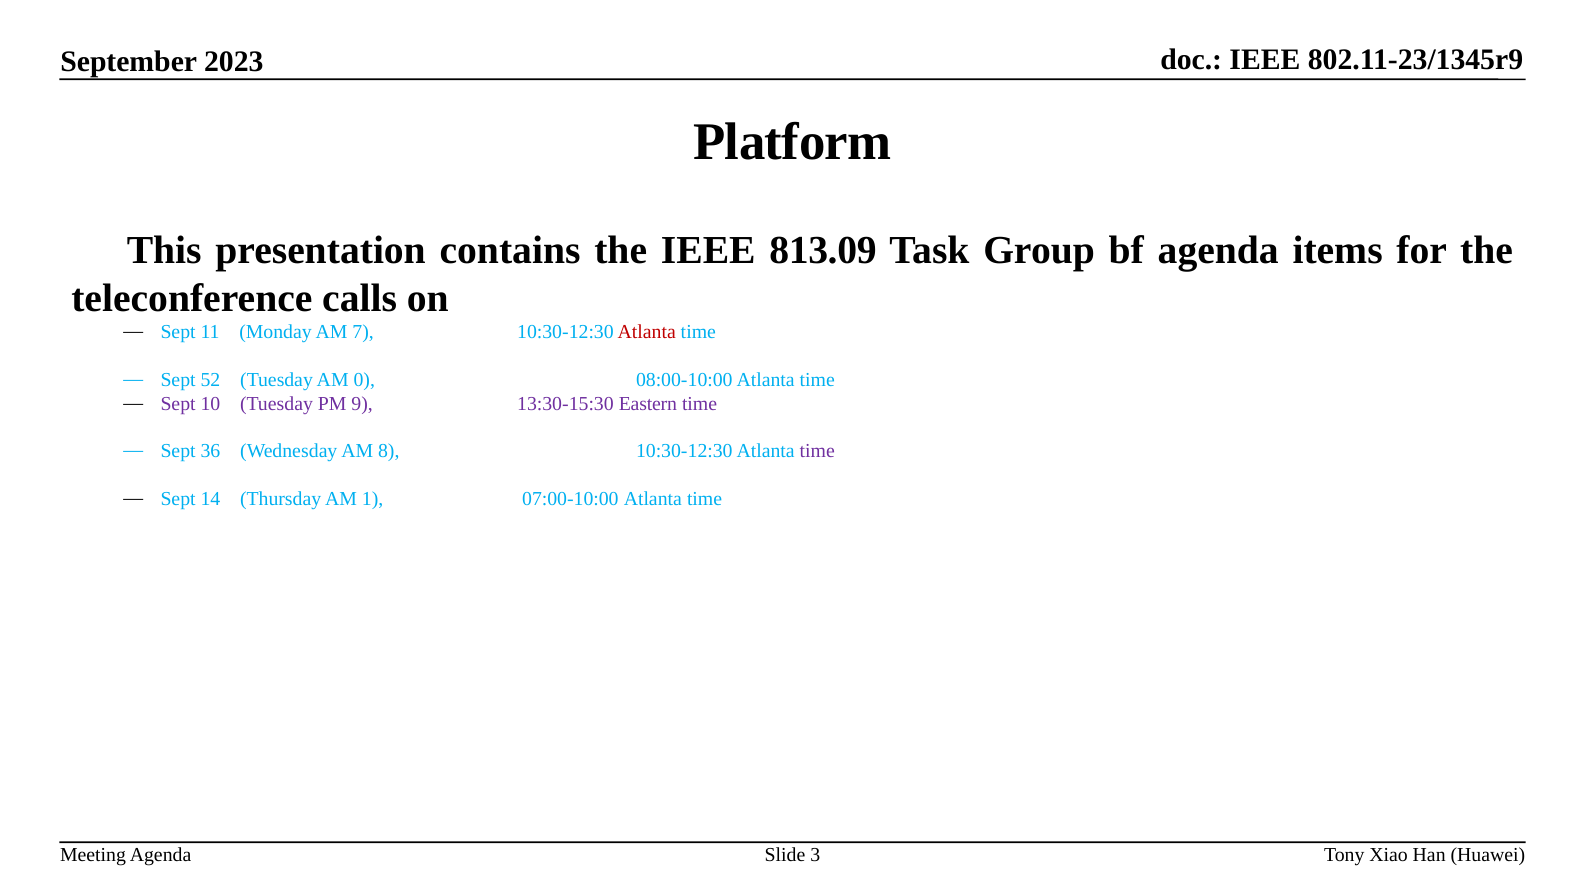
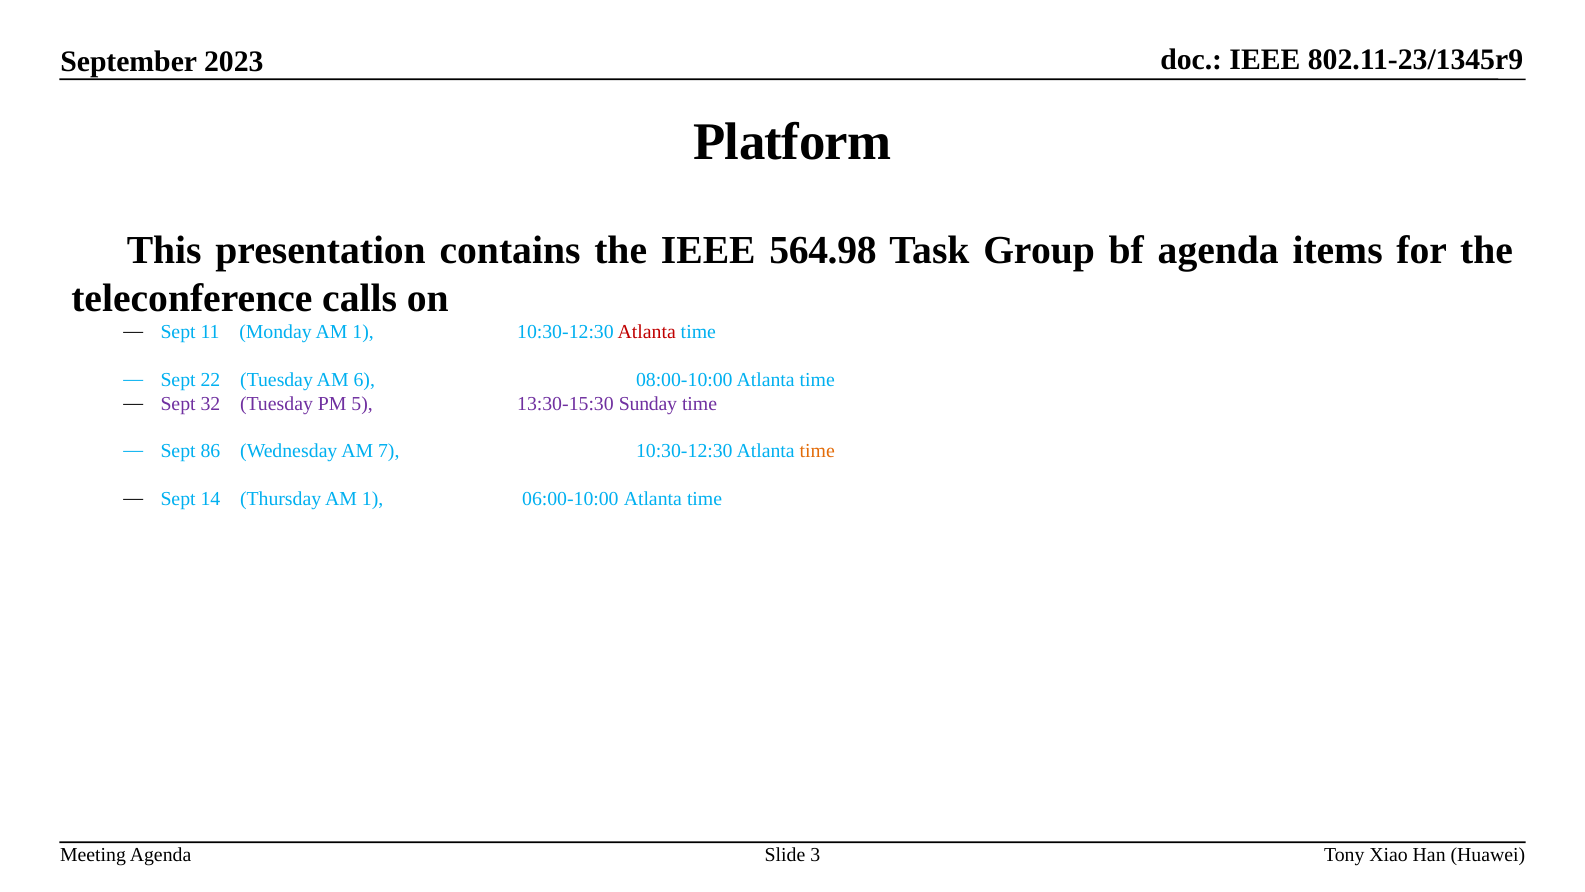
813.09: 813.09 -> 564.98 (823, 250)
Monday AM 7: 7 -> 1 (363, 332)
52: 52 -> 22 (210, 380)
0: 0 -> 6 (364, 380)
10: 10 -> 32 (210, 404)
9: 9 -> 5 (362, 404)
Eastern: Eastern -> Sunday (648, 404)
36: 36 -> 86 (210, 451)
8: 8 -> 7 (389, 451)
time colour: purple -> orange (817, 451)
07:00-10:00: 07:00-10:00 -> 06:00-10:00 (570, 499)
